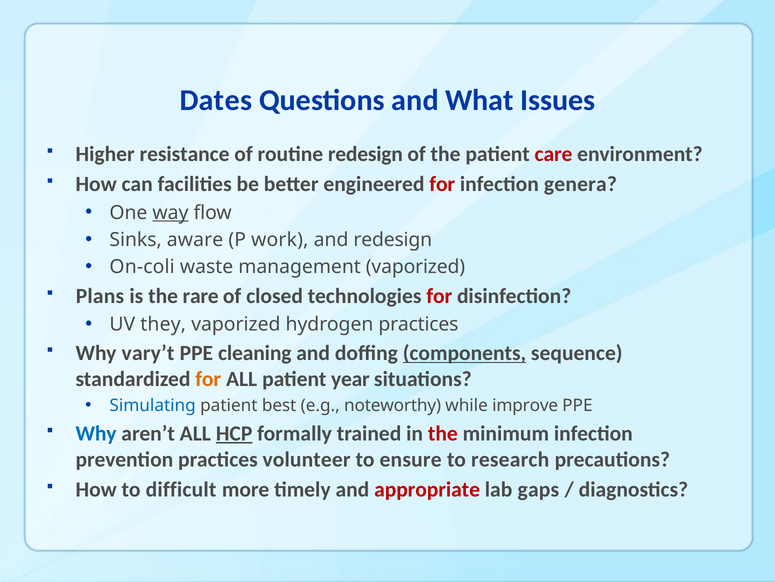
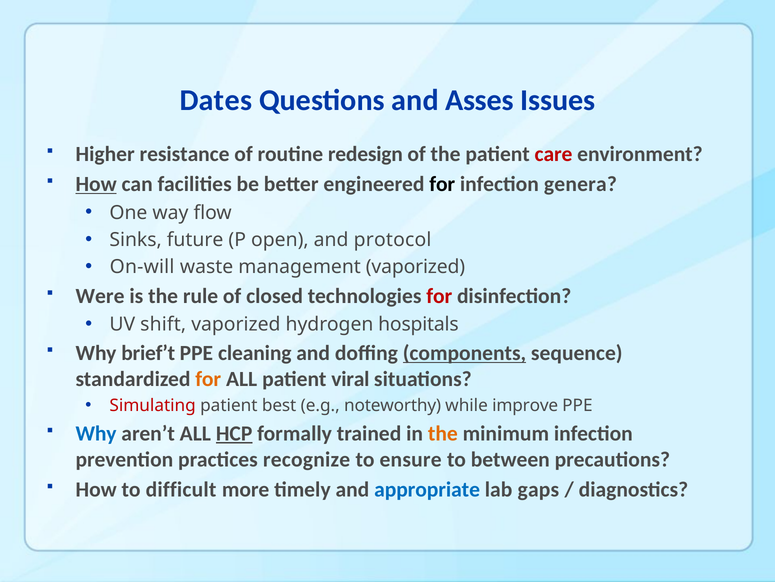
What: What -> Asses (479, 100)
How underline: none -> present (96, 184)
for colour: red -> black (442, 184)
way underline: present -> none (170, 212)
aware: aware -> future (195, 239)
work: work -> open (280, 239)
and redesign: redesign -> protocol (393, 239)
On-coli: On-coli -> On-will (142, 267)
Plans: Plans -> Were (100, 296)
rare: rare -> rule (201, 296)
they: they -> shift (163, 324)
hydrogen practices: practices -> hospitals (418, 324)
vary’t: vary’t -> brief’t (148, 353)
year: year -> viral (350, 379)
Simulating colour: blue -> red (153, 405)
the colour: red -> orange (443, 433)
volunteer: volunteer -> recognize (307, 459)
research: research -> between (510, 459)
appropriate colour: red -> blue (427, 489)
